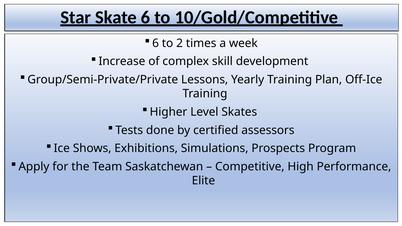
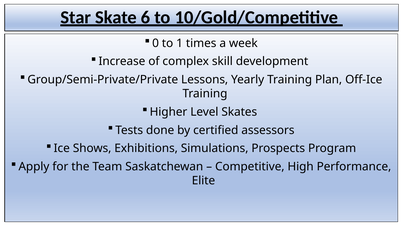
6: 6 -> 0 (156, 43)
2: 2 -> 1 (180, 43)
